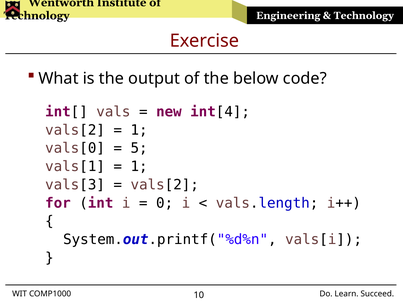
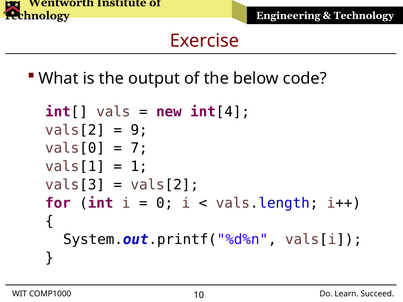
1: 1 -> 9 (139, 130)
5: 5 -> 7 (139, 148)
